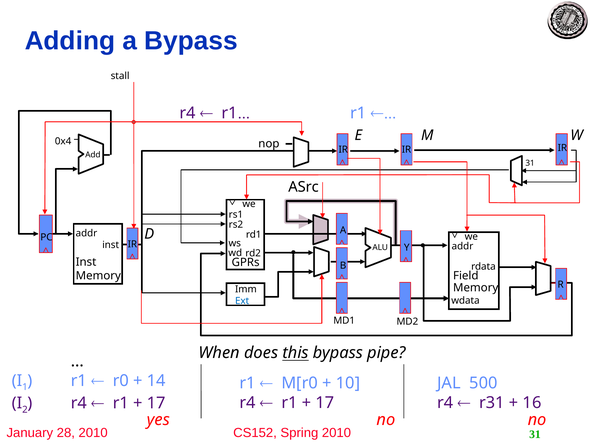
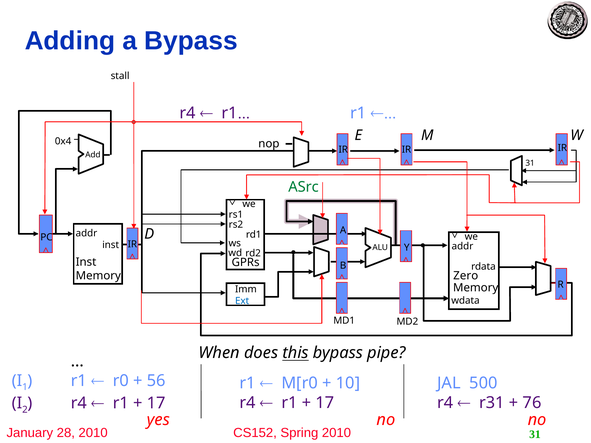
ASrc colour: black -> green (304, 187)
Field: Field -> Zero (466, 276)
14: 14 -> 56 (156, 381)
16: 16 -> 76 (532, 403)
